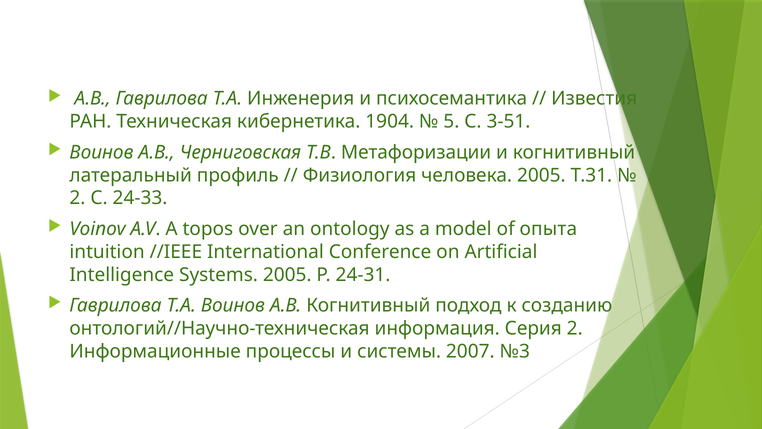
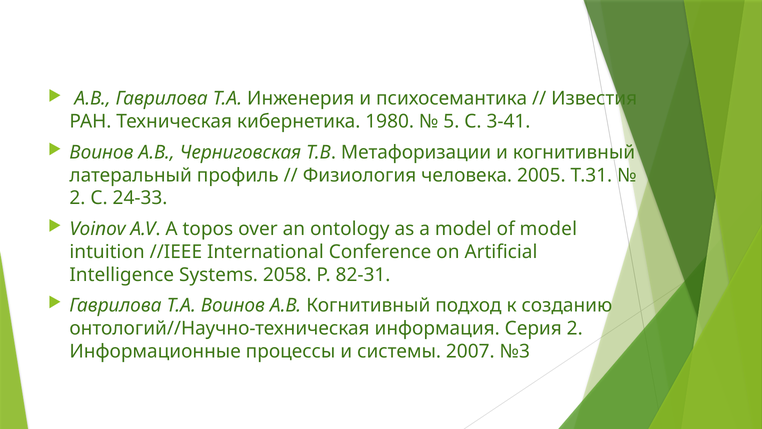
1904: 1904 -> 1980 (390, 121)
3-51: 3-51 -> 3-41 (508, 121)
of опыта: опыта -> model (548, 229)
Systems 2005: 2005 -> 2058 (287, 275)
24-31: 24-31 -> 82-31 (363, 275)
